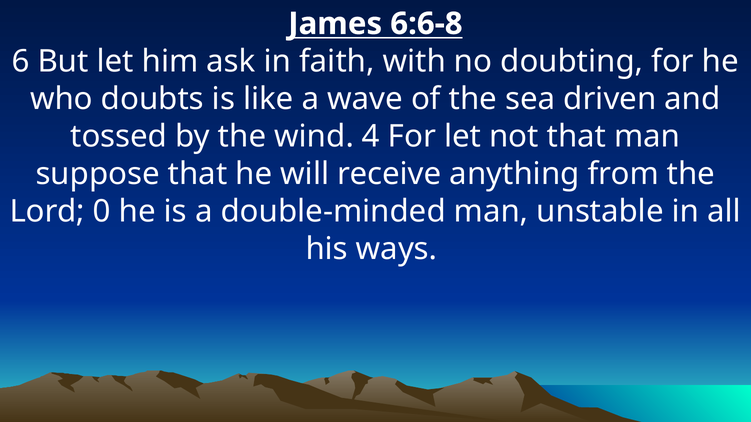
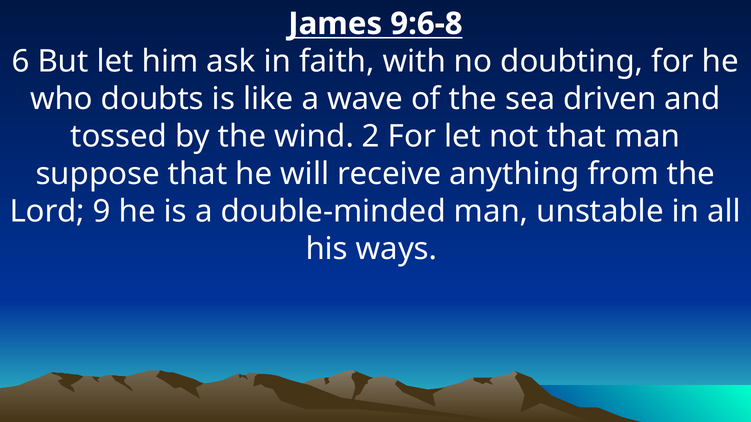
6:6-8: 6:6-8 -> 9:6-8 (426, 24)
4: 4 -> 2 (371, 136)
0: 0 -> 9 (102, 211)
